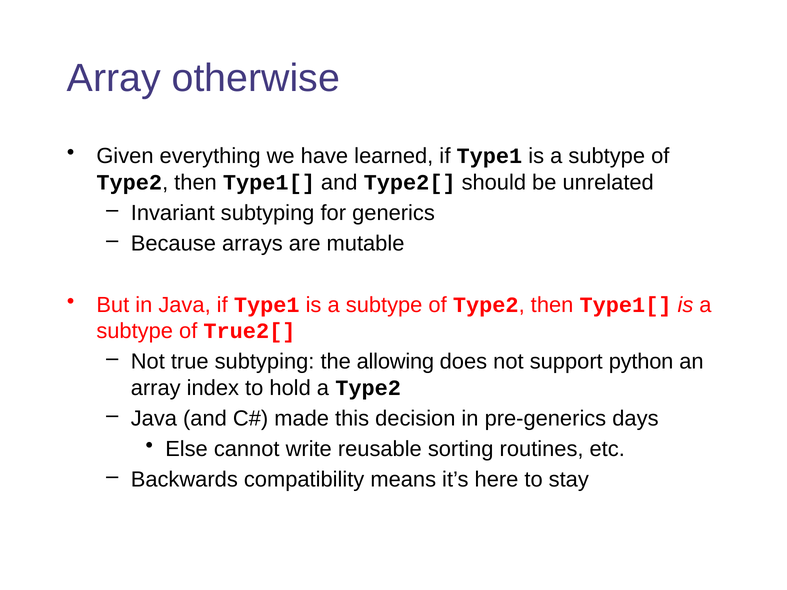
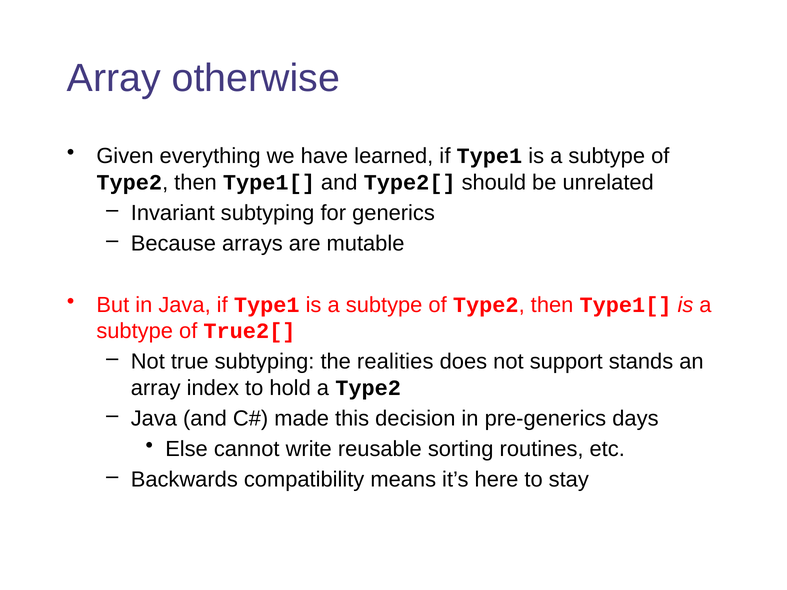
allowing: allowing -> realities (395, 362)
python: python -> stands (641, 362)
